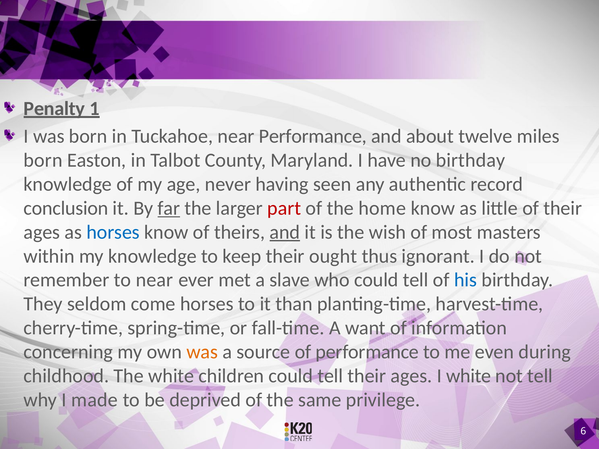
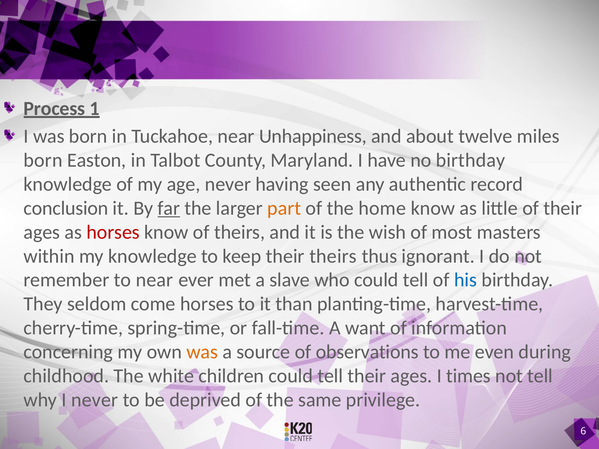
Penalty: Penalty -> Process (54, 108)
near Performance: Performance -> Unhappiness (313, 136)
part colour: red -> orange (284, 208)
horses colour: blue -> red (113, 232)
and underline: present -> none (285, 232)
their ought: ought -> theirs (333, 256)
of performance: performance -> observations (367, 352)
I white: white -> times (469, 376)
I made: made -> never (95, 400)
